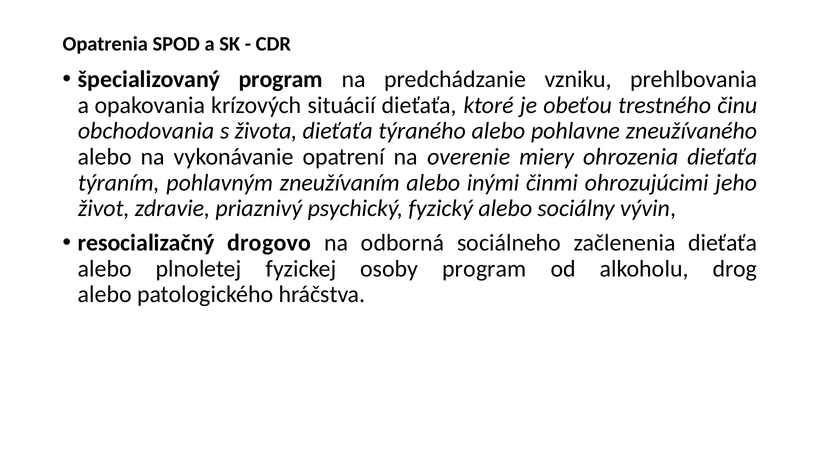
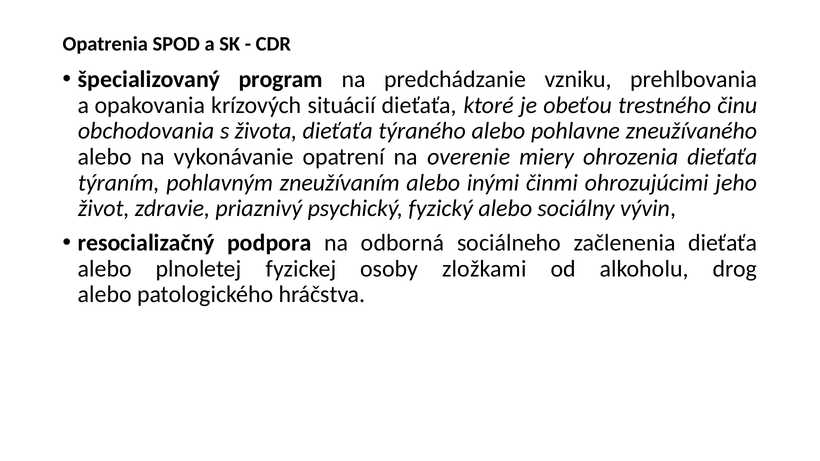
drogovo: drogovo -> podpora (269, 243)
osoby program: program -> zložkami (484, 269)
